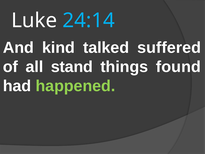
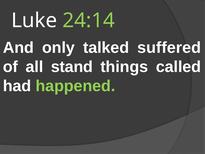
24:14 colour: light blue -> light green (89, 20)
kind: kind -> only (58, 48)
found: found -> called (178, 67)
